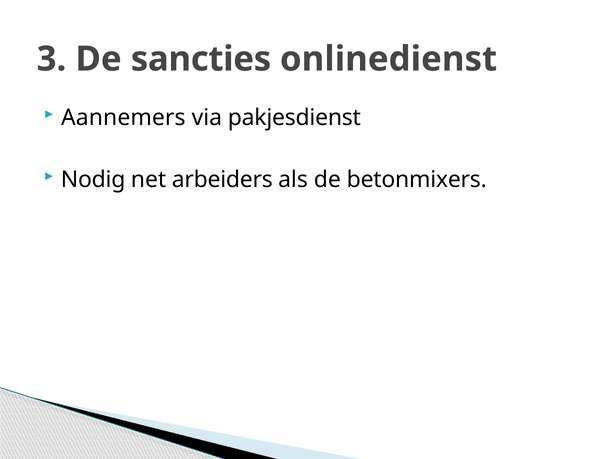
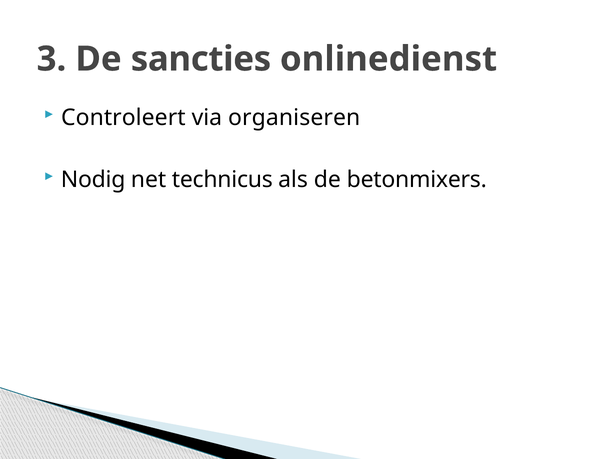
Aannemers: Aannemers -> Controleert (123, 118)
pakjesdienst: pakjesdienst -> organiseren (294, 118)
arbeiders: arbeiders -> technicus (222, 179)
